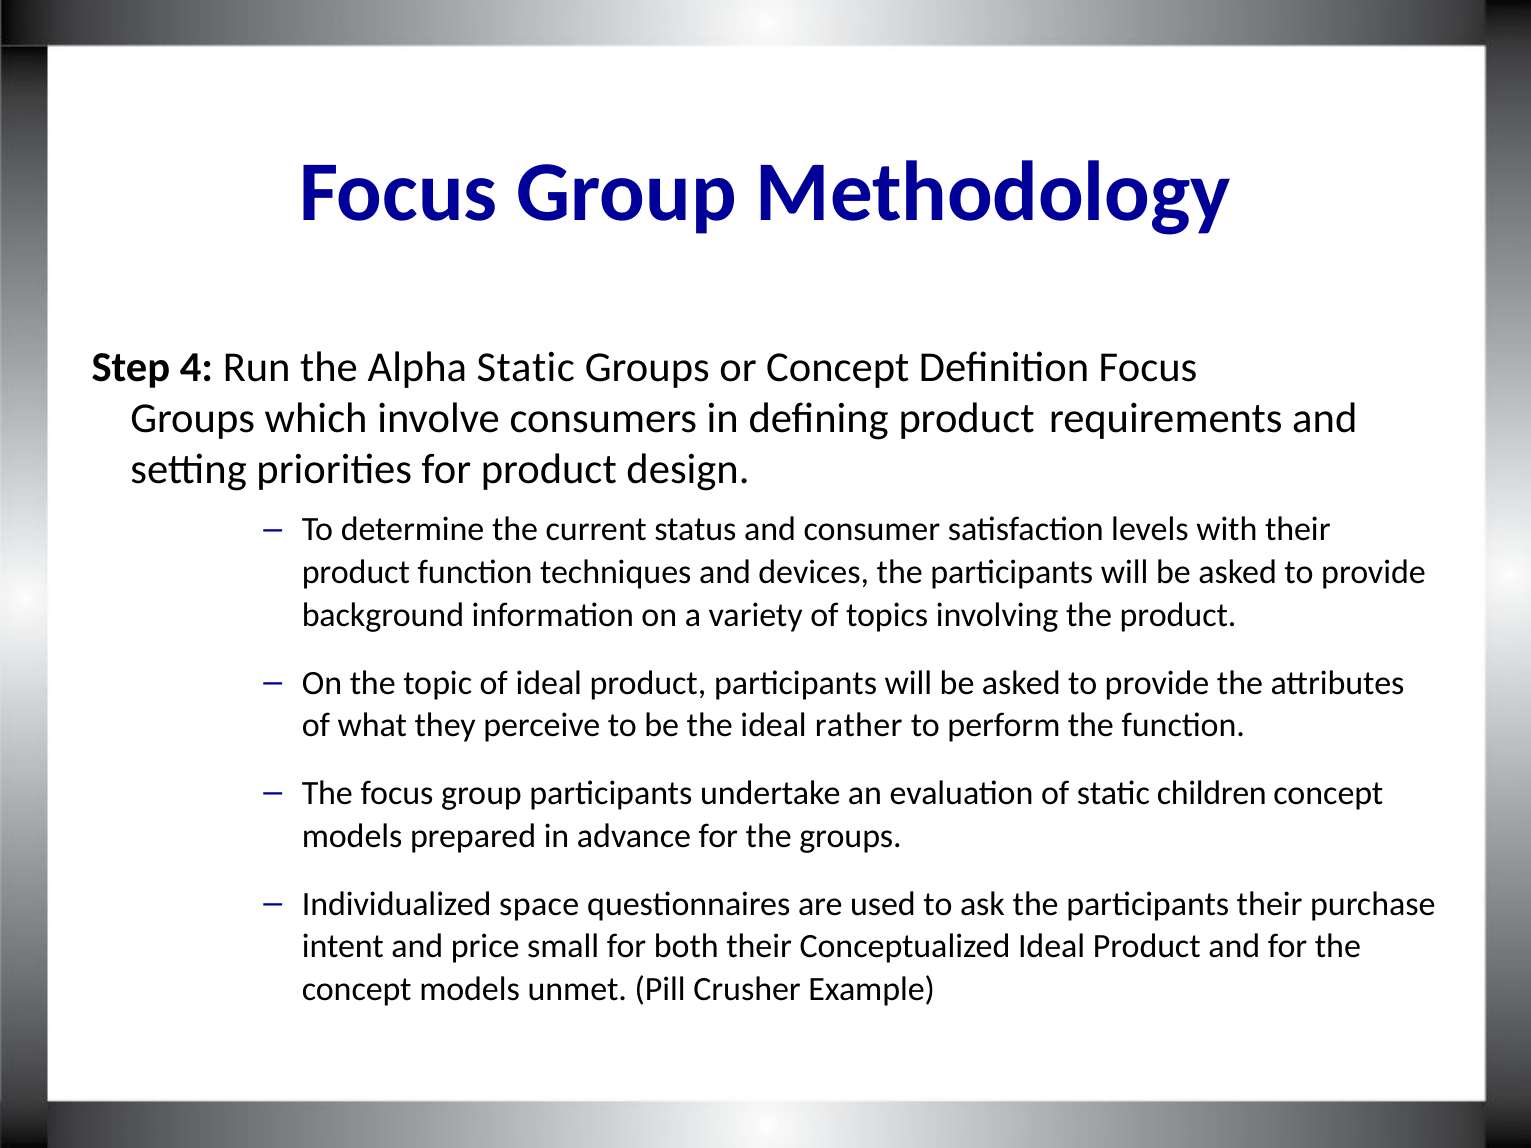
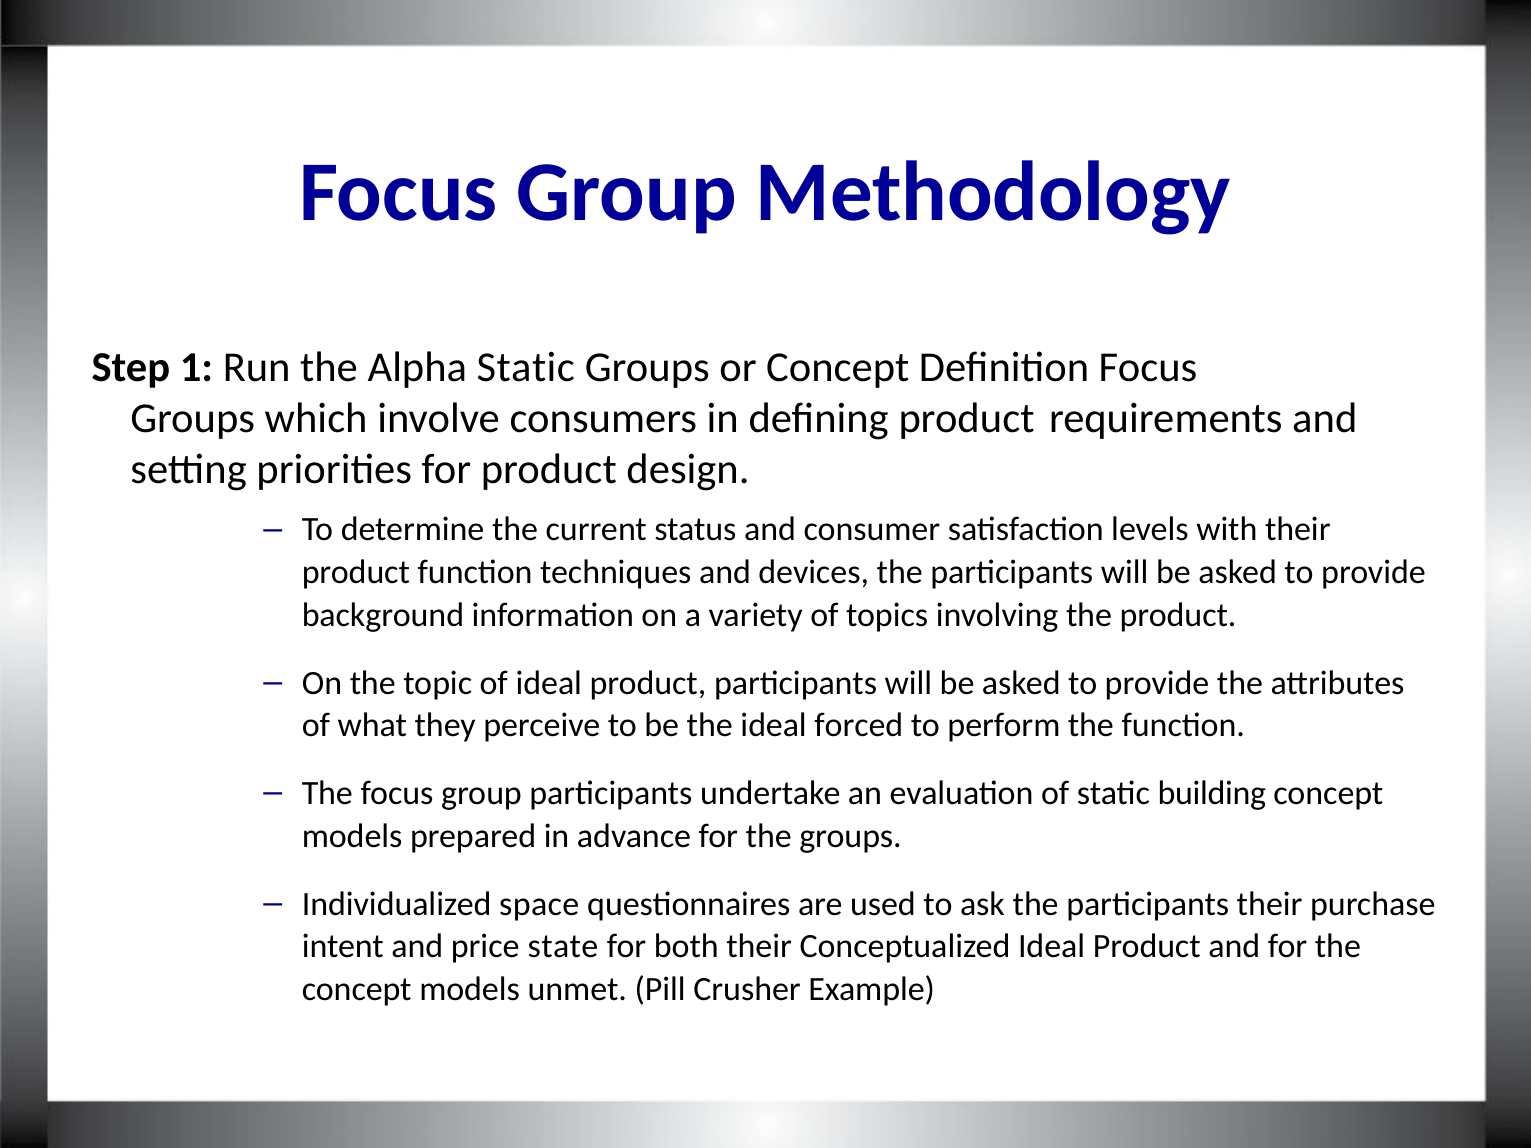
4: 4 -> 1 (196, 368)
rather: rather -> forced (859, 726)
children: children -> building (1212, 794)
small: small -> state (563, 947)
